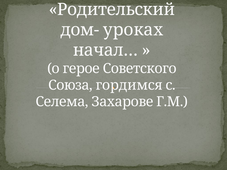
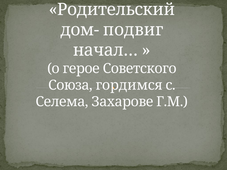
уроках: уроках -> подвиг (133, 30)
